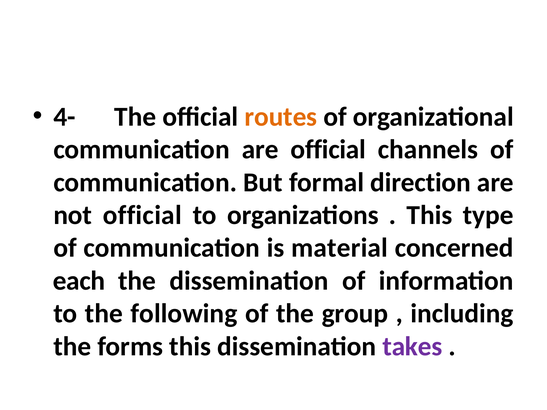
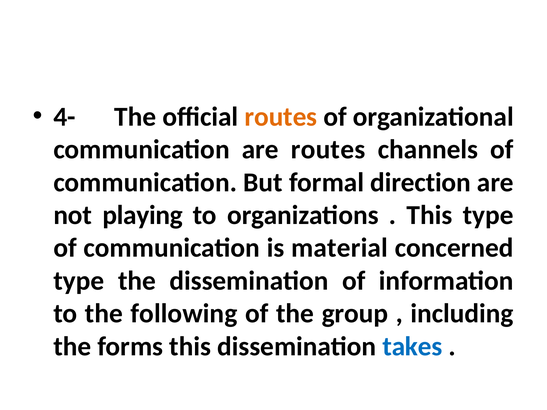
are official: official -> routes (328, 150)
not official: official -> playing (143, 215)
each: each -> type (79, 281)
takes colour: purple -> blue (412, 347)
